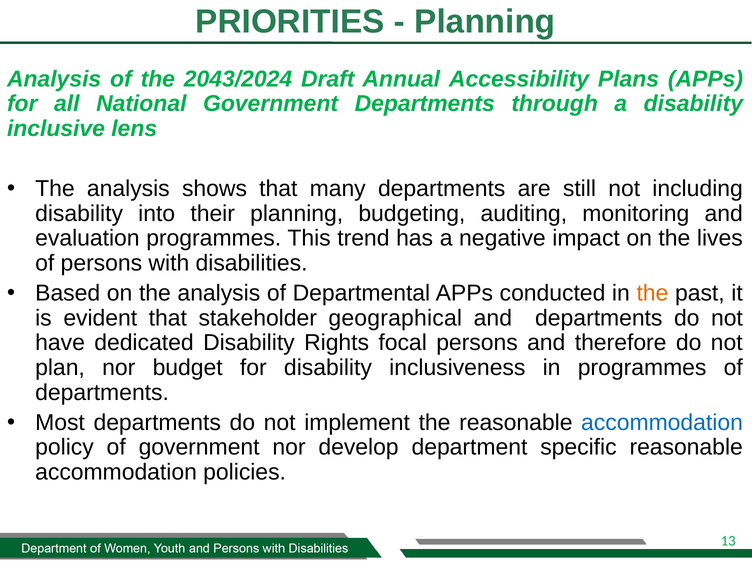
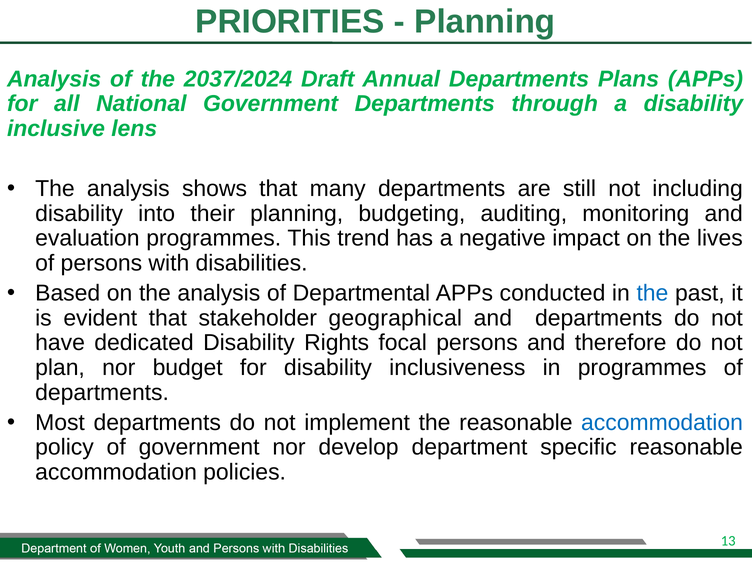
2043/2024: 2043/2024 -> 2037/2024 (238, 79)
Annual Accessibility: Accessibility -> Departments (519, 79)
the colour: orange -> blue (652, 293)
